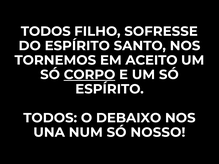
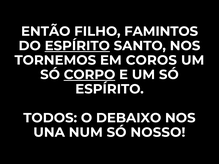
TODOS: TODOS -> ENTÃO (46, 31)
SOFRESSE: SOFRESSE -> FAMINTOS (161, 31)
ESPÍRITO underline: none -> present (77, 46)
ACEITO: ACEITO -> COROS (151, 60)
